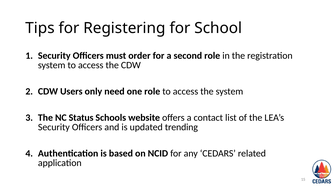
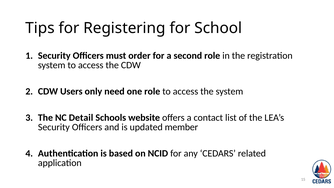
Status: Status -> Detail (81, 118)
trending: trending -> member (181, 127)
